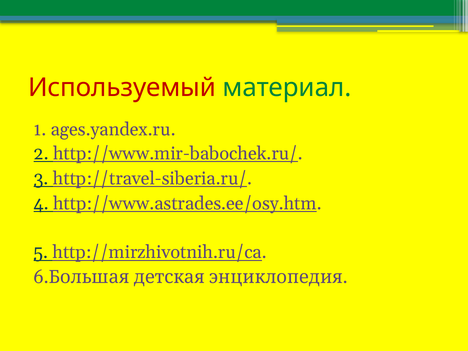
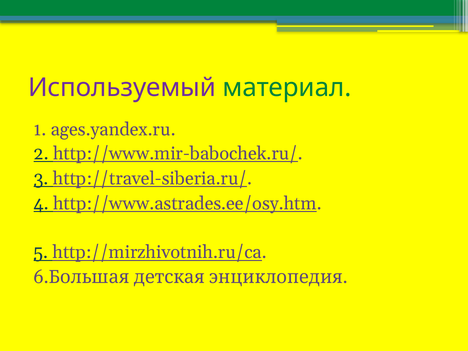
Используемый colour: red -> purple (122, 88)
